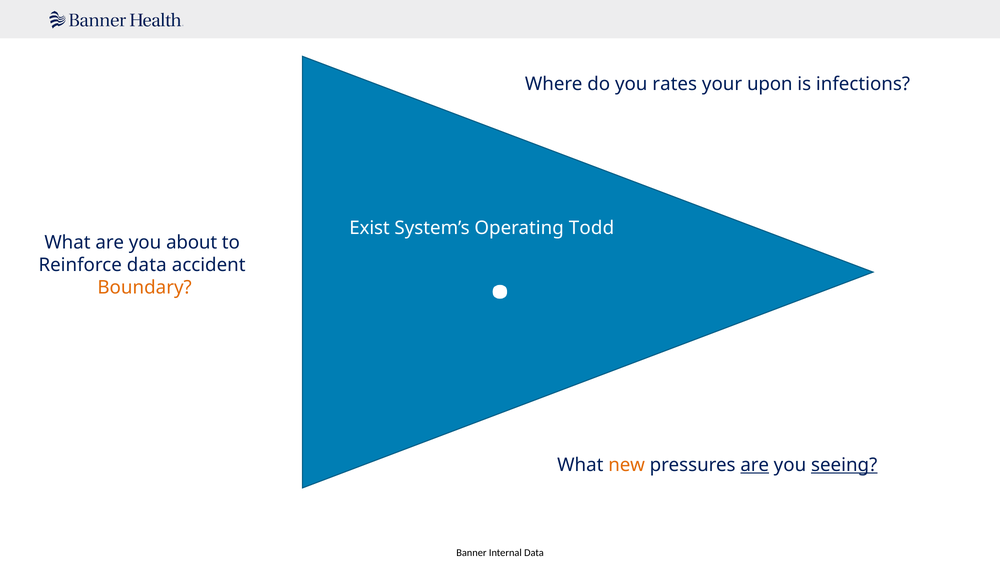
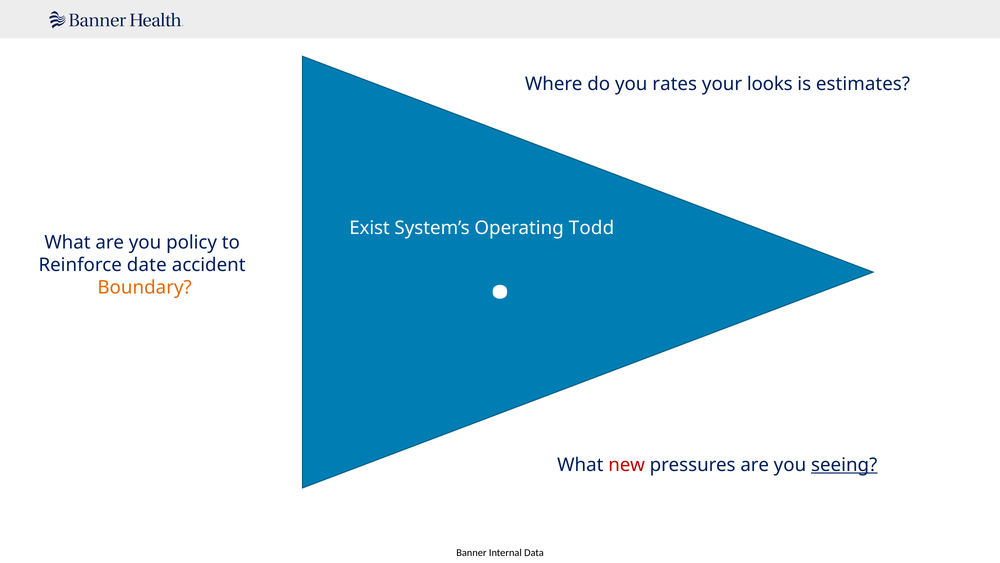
upon: upon -> looks (770, 84)
infections: infections -> estimates (863, 84)
about: about -> policy (192, 242)
Reinforce data: data -> date (147, 265)
new colour: orange -> red (627, 464)
are underline: present -> none (755, 464)
